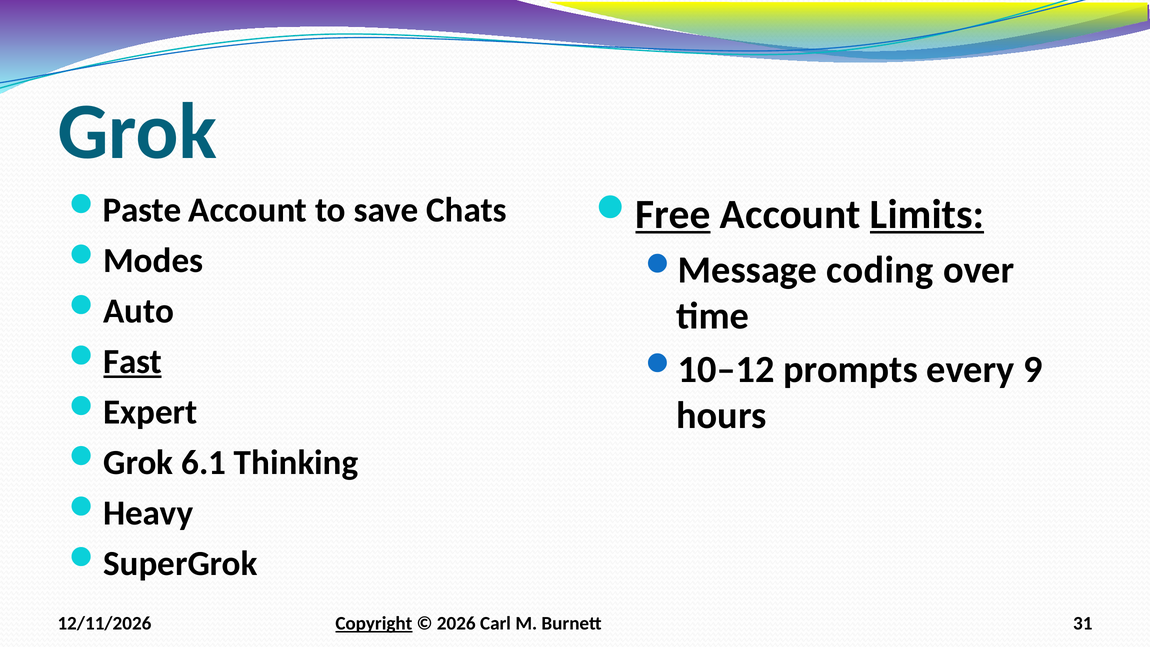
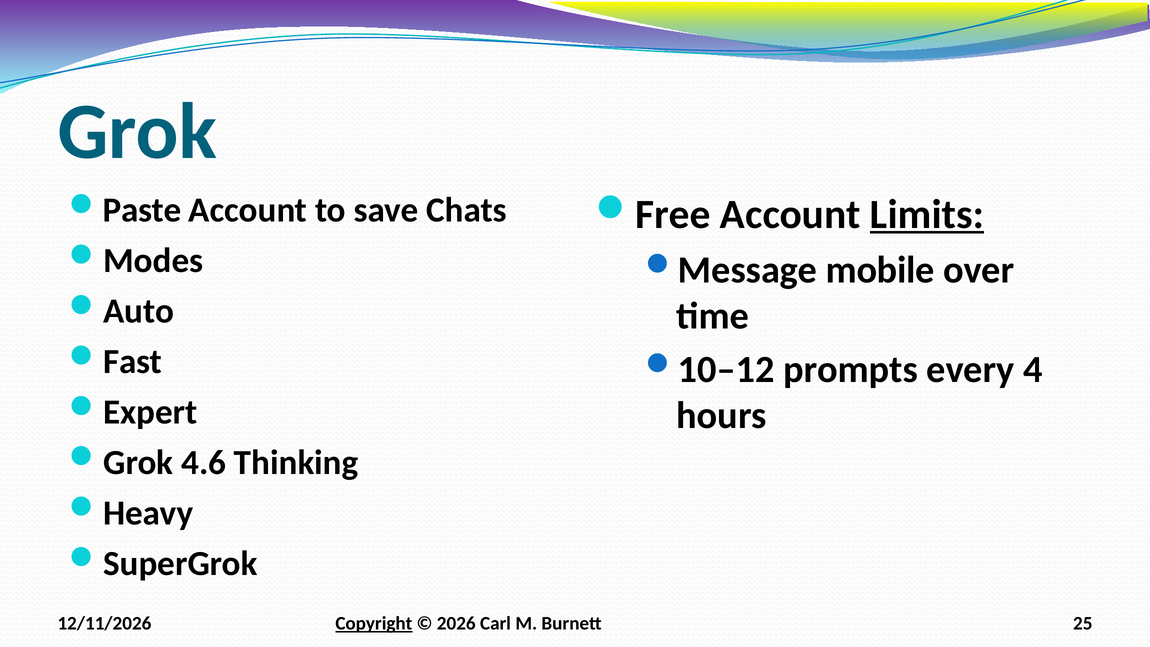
Free underline: present -> none (673, 215)
coding: coding -> mobile (880, 270)
Fast underline: present -> none (133, 362)
9: 9 -> 4 (1033, 370)
6.1: 6.1 -> 4.6 (204, 462)
31: 31 -> 25 (1083, 623)
